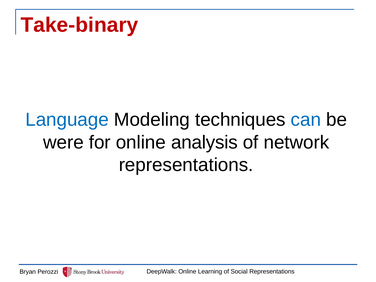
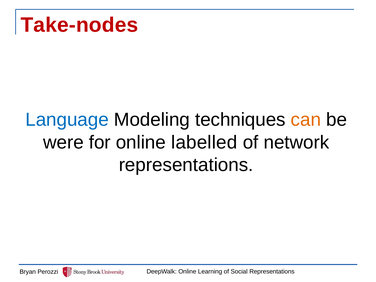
Take-binary: Take-binary -> Take-nodes (79, 25)
can colour: blue -> orange (306, 120)
analysis: analysis -> labelled (204, 142)
